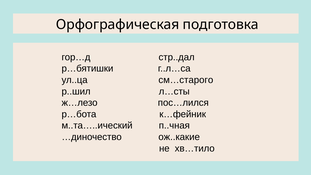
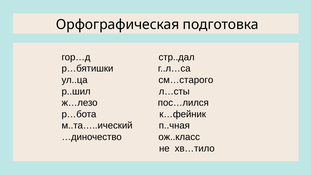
ож..какие: ож..какие -> ож..класс (179, 137)
